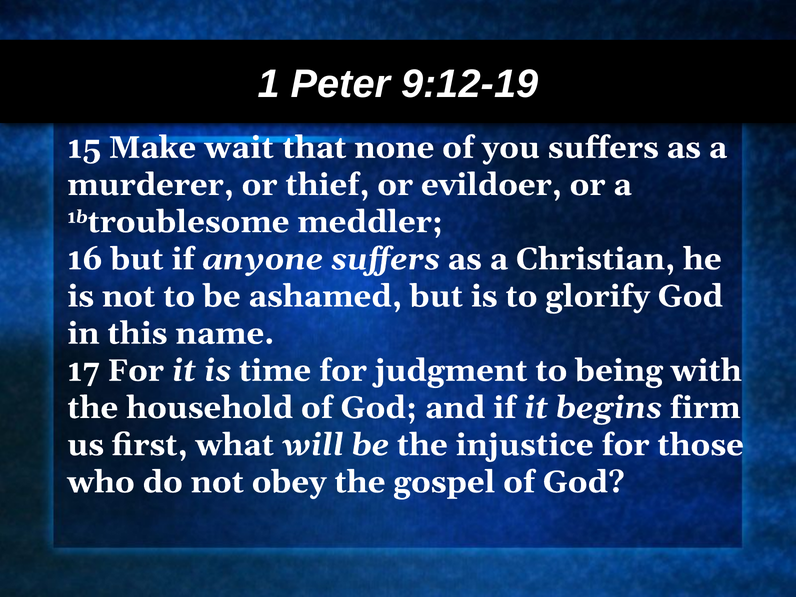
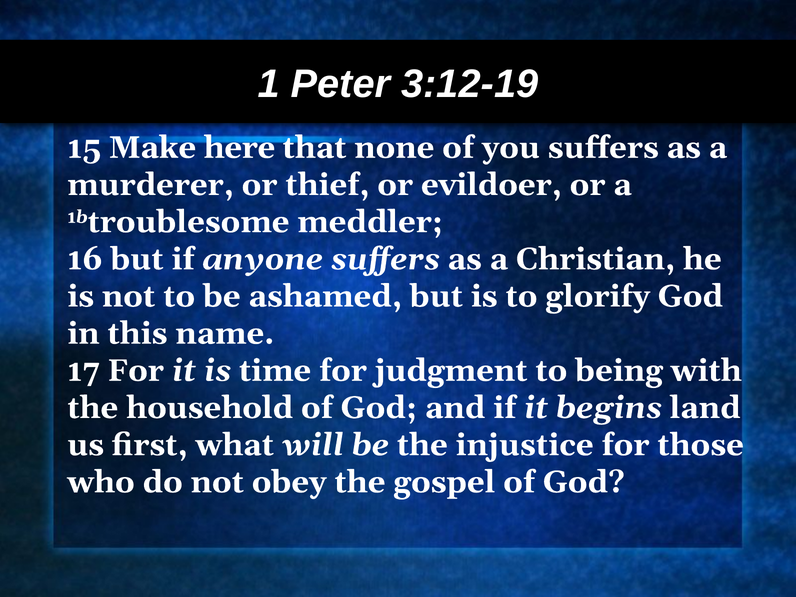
9:12-19: 9:12-19 -> 3:12-19 (470, 84)
wait: wait -> here (239, 148)
firm: firm -> land (705, 408)
